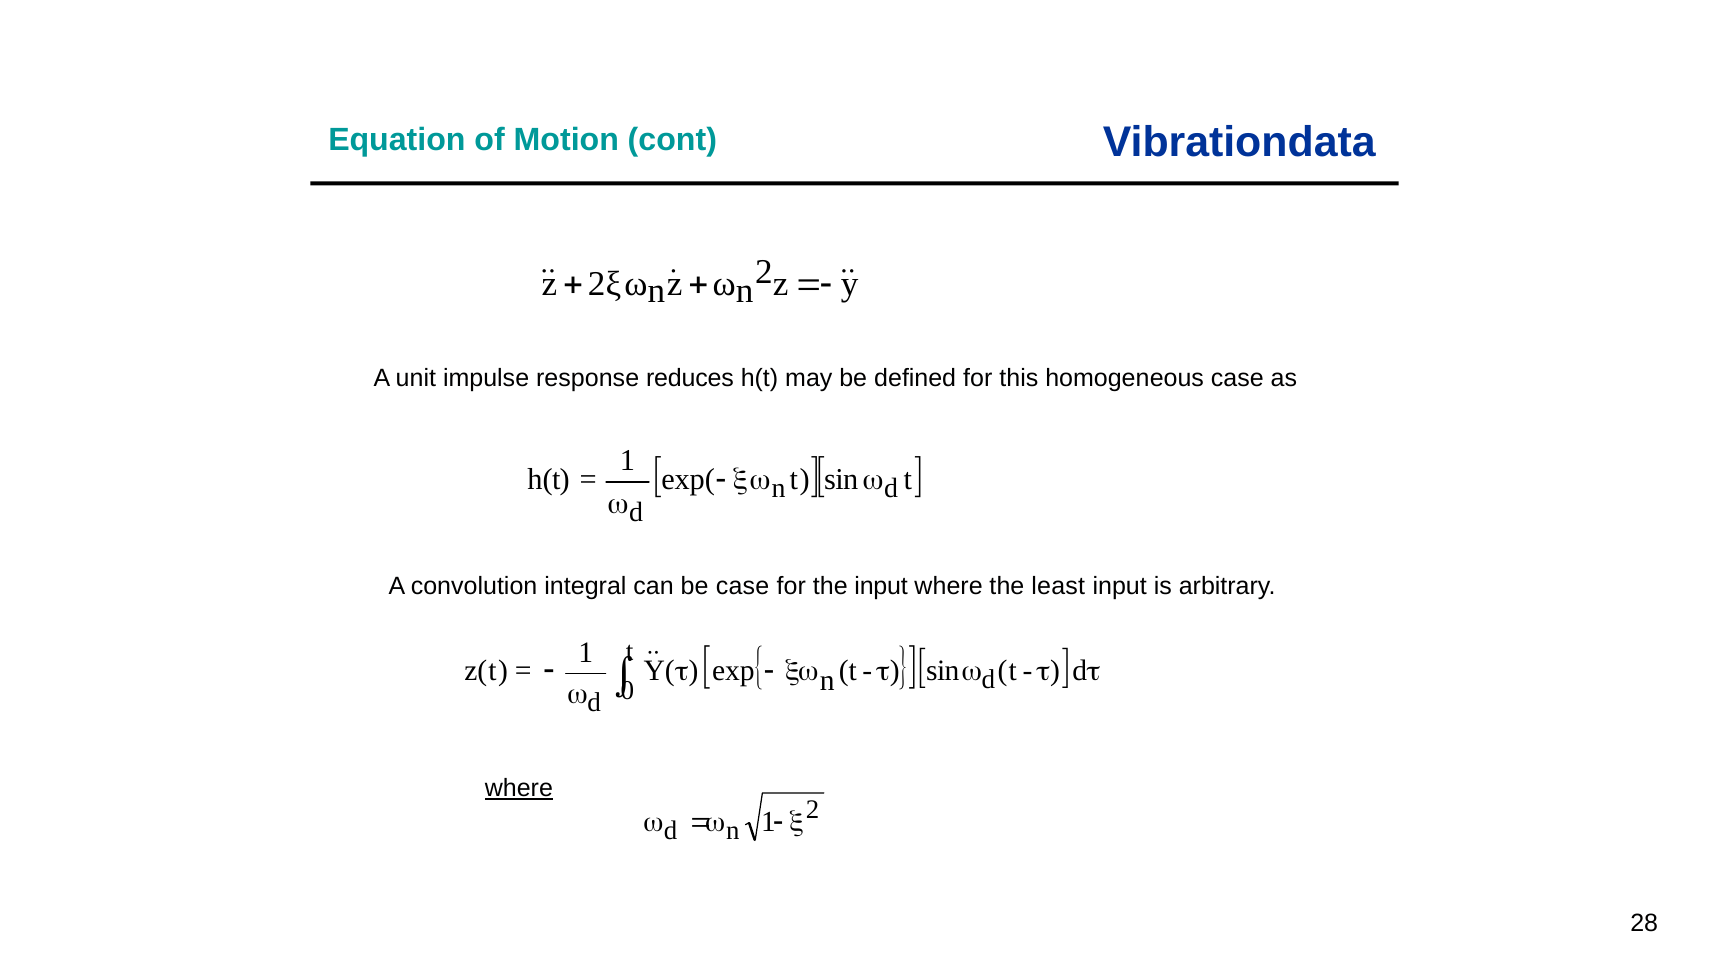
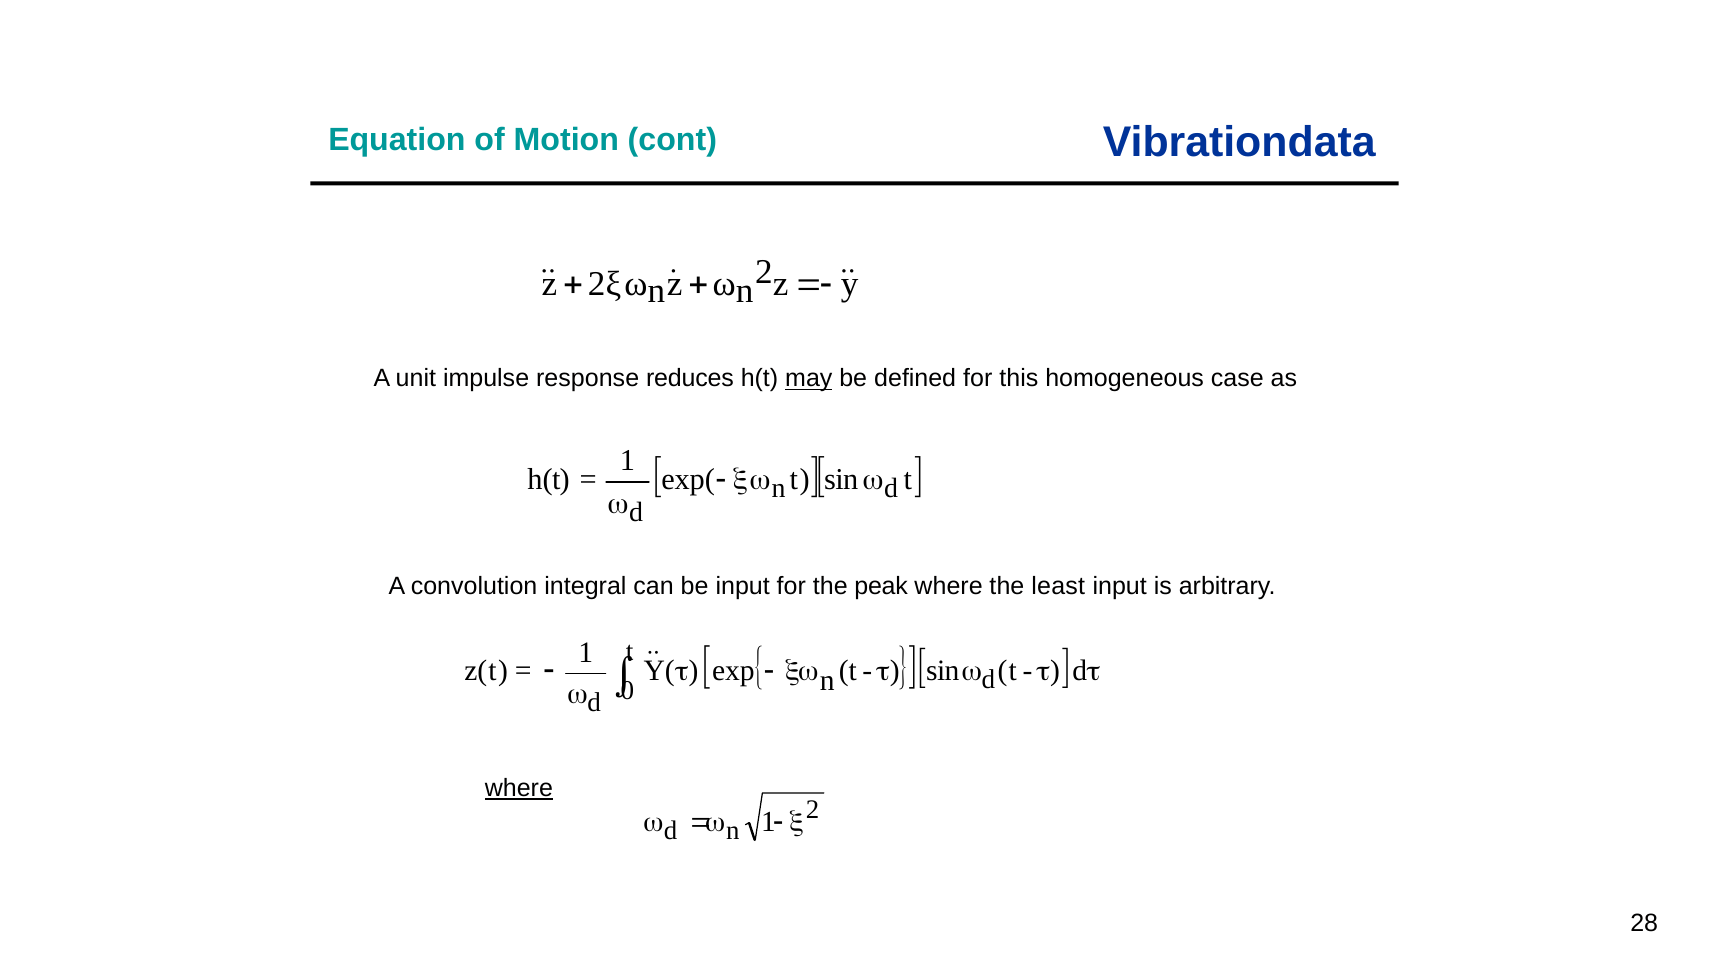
may underline: none -> present (809, 379)
be case: case -> input (743, 586)
the input: input -> peak (881, 586)
